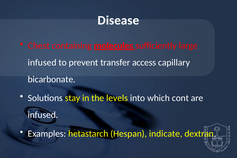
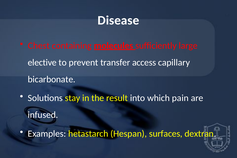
infused: infused -> elective (42, 62)
levels: levels -> result (117, 98)
cont: cont -> pain (180, 98)
indicate: indicate -> surfaces (166, 134)
